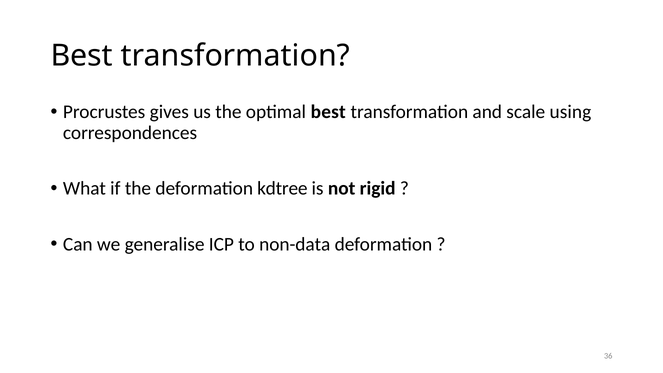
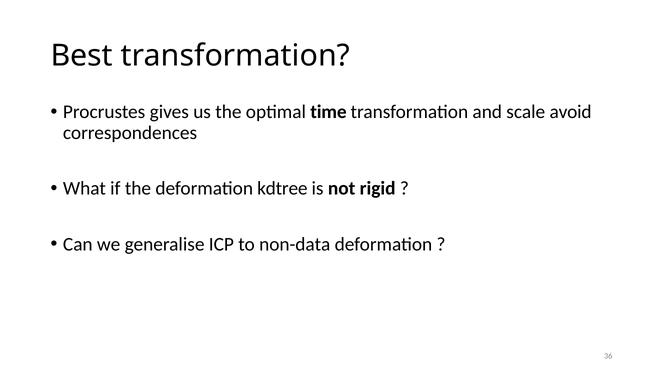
optimal best: best -> time (328, 112)
using: using -> avoid (571, 112)
